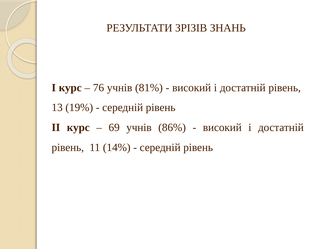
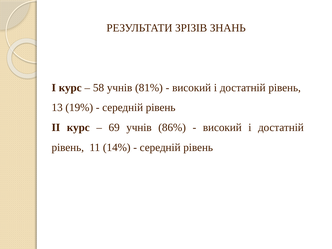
76: 76 -> 58 (99, 88)
